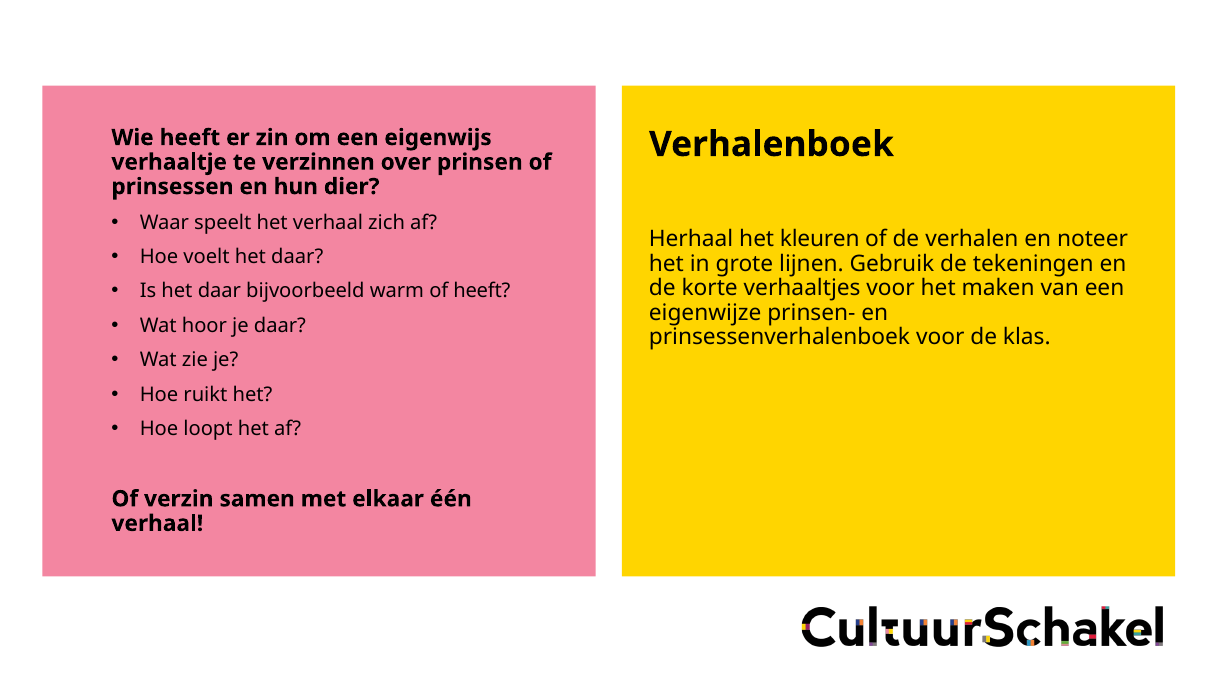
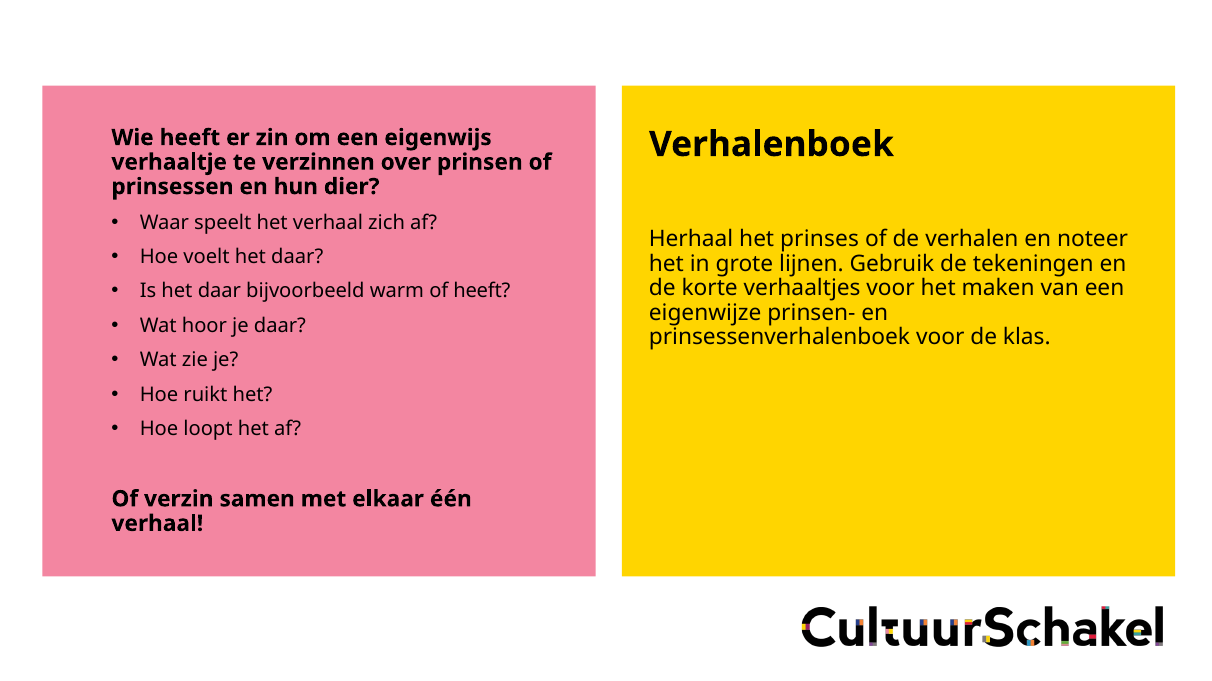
kleuren: kleuren -> prinses (820, 239)
